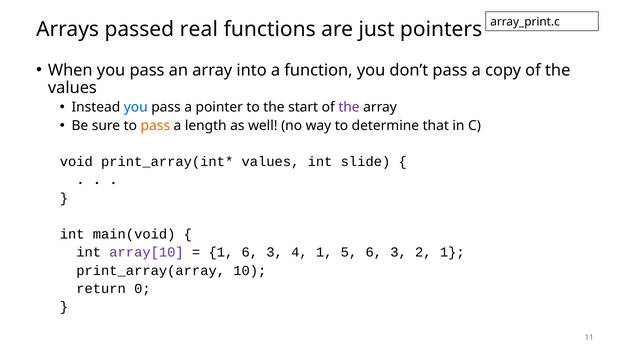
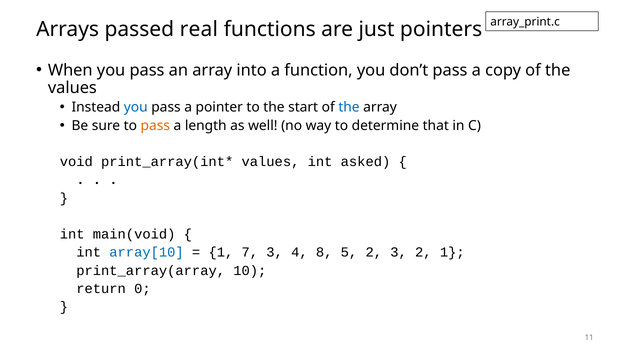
the colour: purple -> blue (349, 107)
slide: slide -> asked (366, 162)
array[10 colour: purple -> blue (147, 253)
1 6: 6 -> 7 (250, 253)
4 1: 1 -> 8 (324, 253)
5 6: 6 -> 2 (374, 253)
